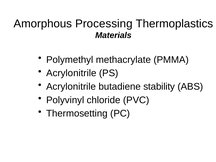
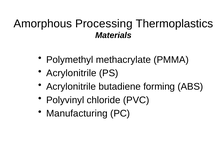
stability: stability -> forming (159, 87)
Thermosetting: Thermosetting -> Manufacturing (77, 113)
